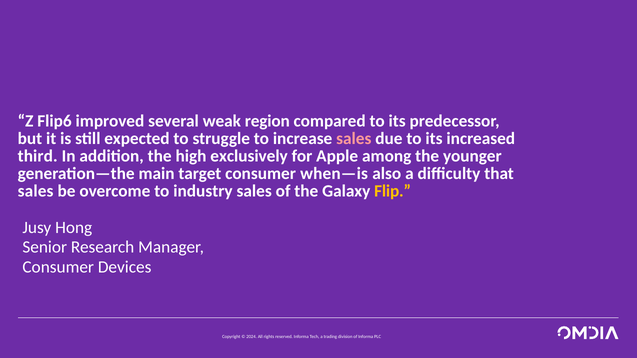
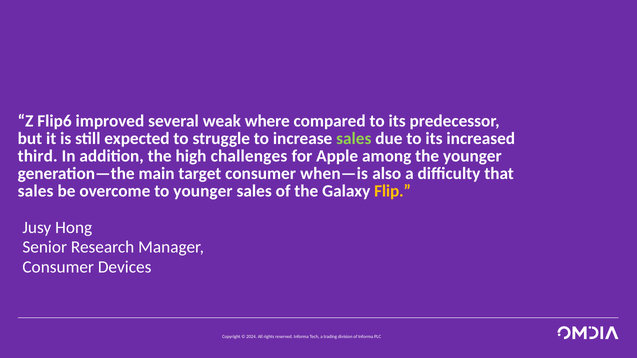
region: region -> where (267, 121)
sales colour: pink -> light green (354, 139)
exclusively: exclusively -> challenges (249, 156)
to industry: industry -> younger (203, 191)
